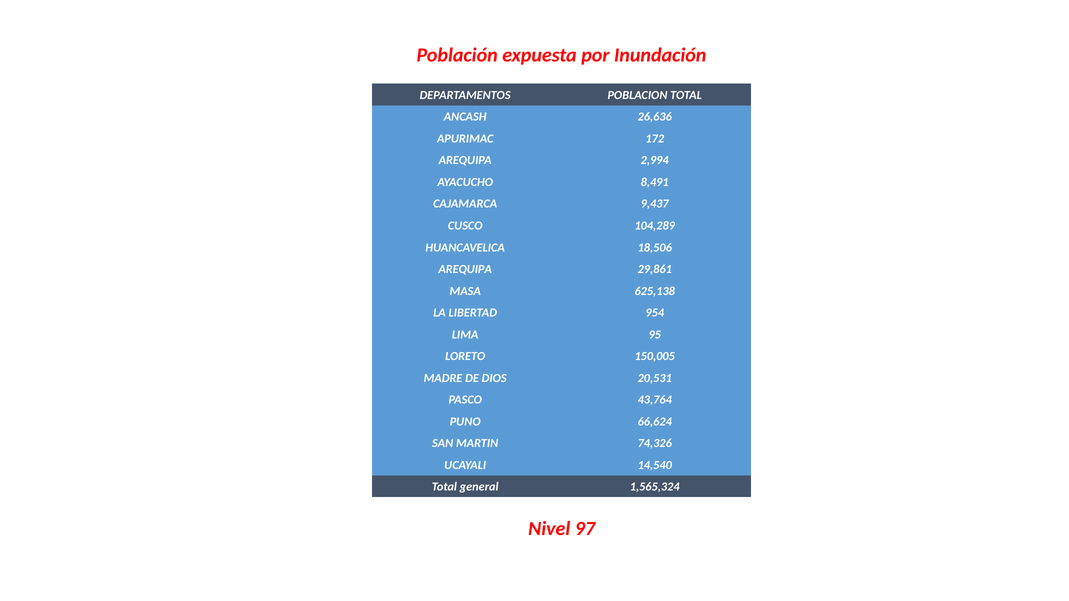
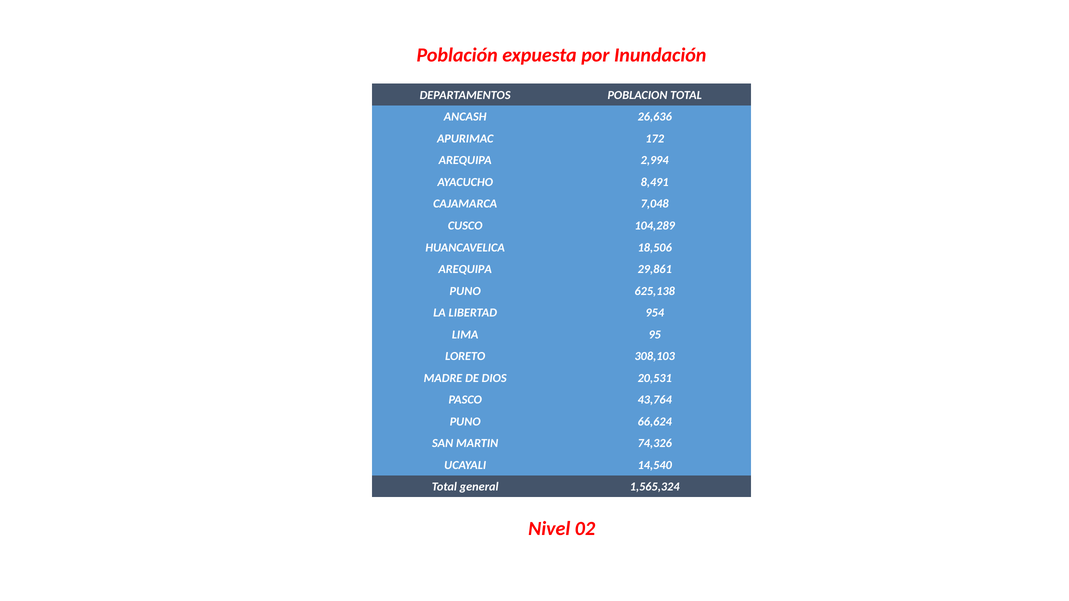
9,437: 9,437 -> 7,048 (655, 204)
MASA: MASA -> PUNO (465, 291)
150,005: 150,005 -> 308,103 (655, 356)
97: 97 -> 02 (585, 529)
